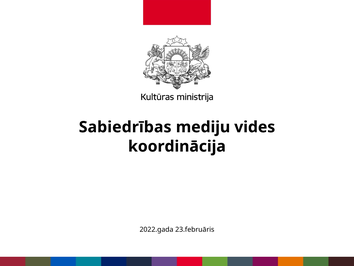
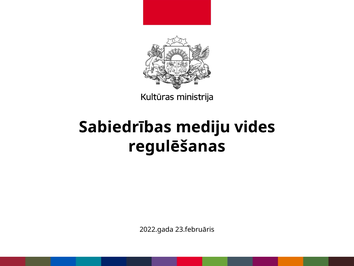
koordinācija: koordinācija -> regulēšanas (177, 146)
